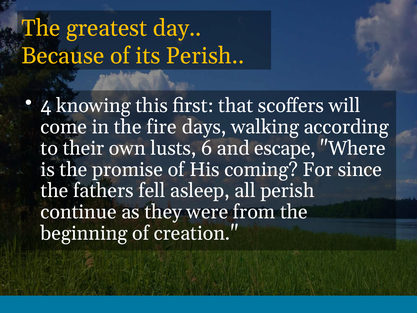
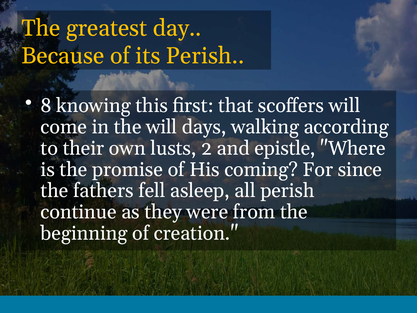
4: 4 -> 8 (46, 106)
the fire: fire -> will (162, 127)
6: 6 -> 2 (207, 148)
escape: escape -> epistle (285, 148)
